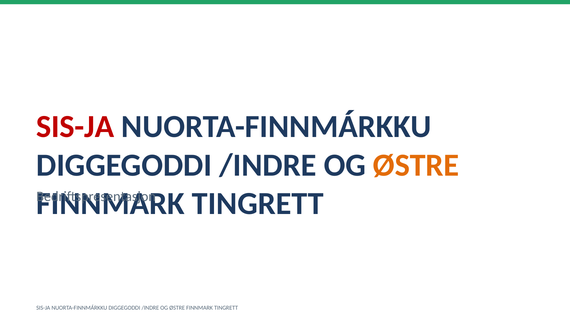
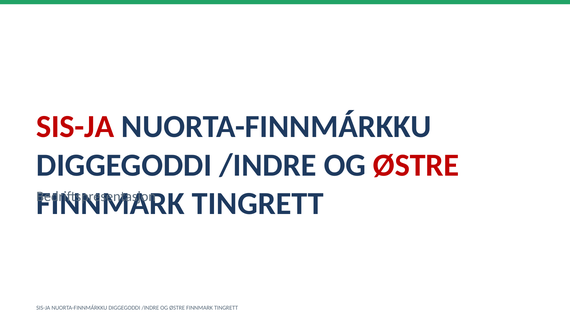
ØSTRE colour: orange -> red (416, 165)
